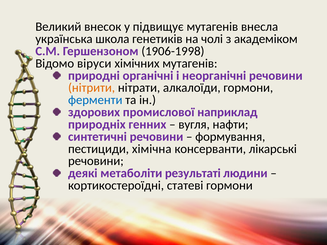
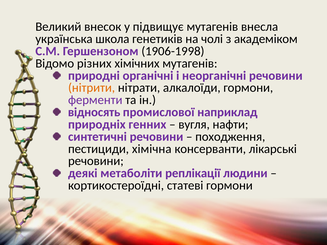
віруси: віруси -> різних (94, 63)
ферменти colour: blue -> purple (95, 100)
здорових: здорових -> відносять (94, 112)
формування: формування -> походження (230, 137)
результаті: результаті -> реплікації (193, 173)
